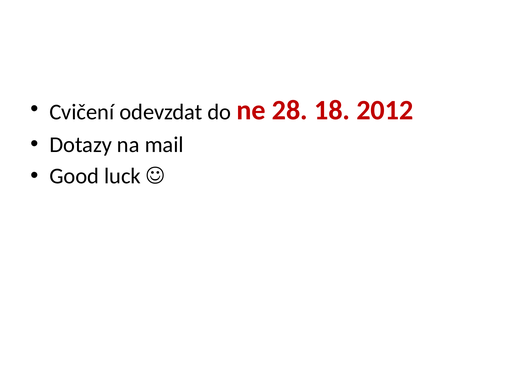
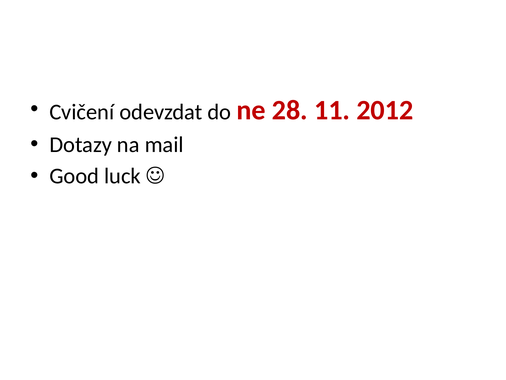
18: 18 -> 11 (332, 110)
